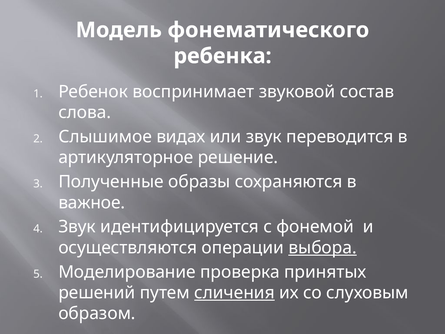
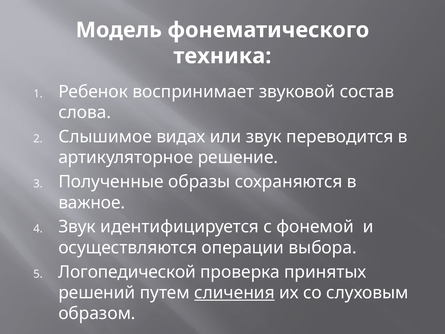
ребенка: ребенка -> техника (222, 56)
выбора underline: present -> none (323, 248)
Моделирование: Моделирование -> Логопедической (127, 272)
